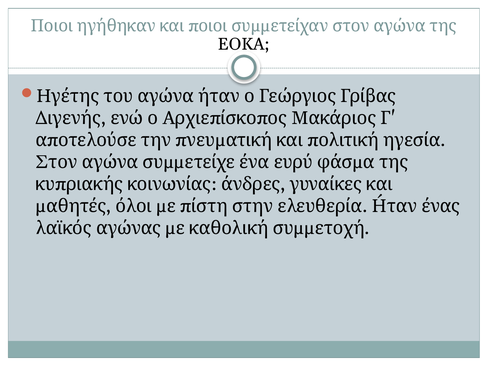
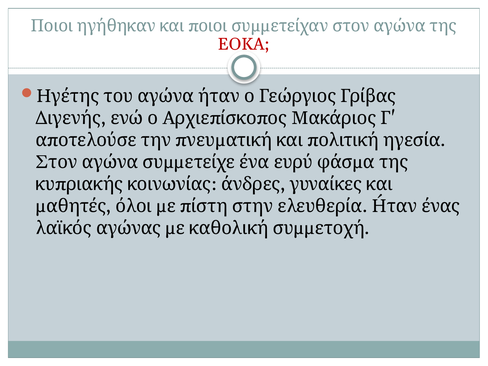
ΕΟΚΑ colour: black -> red (244, 44)
